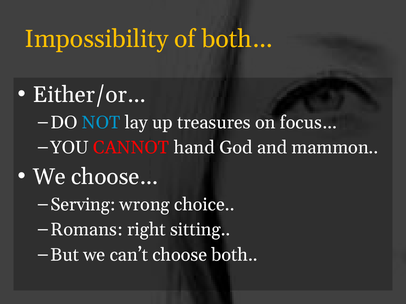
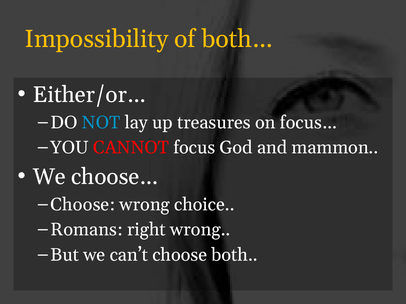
hand: hand -> focus (194, 148)
Serving: Serving -> Choose (83, 205)
right sitting: sitting -> wrong (200, 230)
